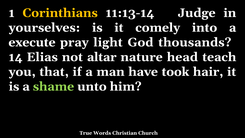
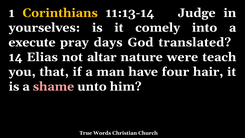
light: light -> days (108, 42)
thousands: thousands -> translated (195, 42)
head: head -> were (182, 57)
took: took -> four (175, 72)
shame colour: light green -> pink (53, 86)
